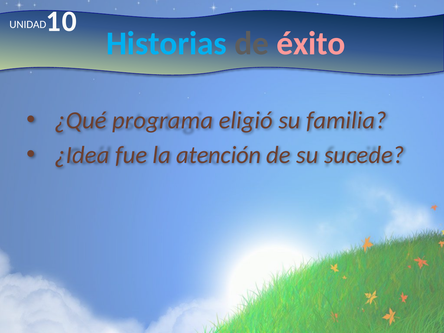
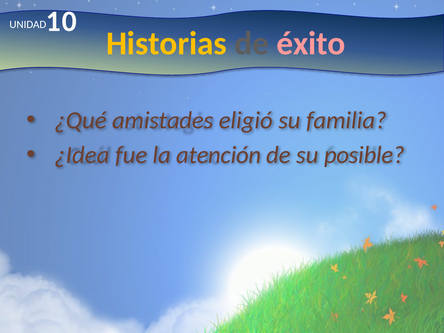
Historias colour: light blue -> yellow (166, 43)
programa: programa -> amistades (163, 120)
sucede: sucede -> posible (364, 155)
